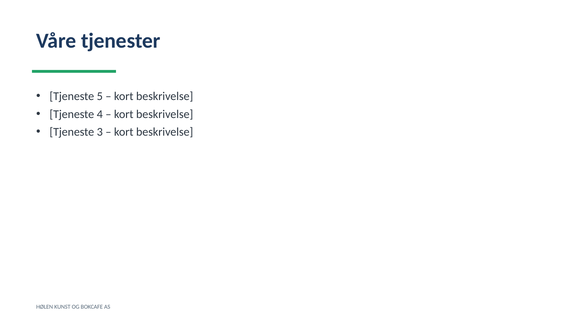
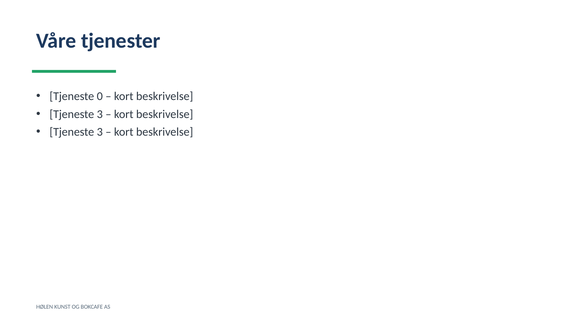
5: 5 -> 0 (100, 96)
4: 4 -> 3 (100, 114)
